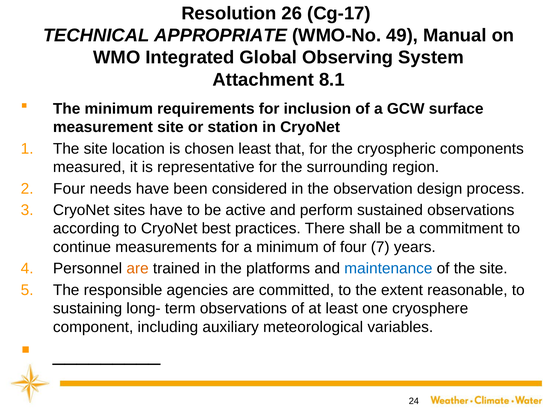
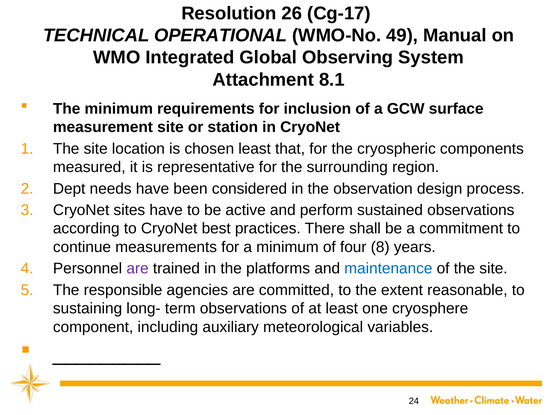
APPROPRIATE: APPROPRIATE -> OPERATIONAL (221, 35)
Four: Four -> Dept (69, 188)
7: 7 -> 8 (380, 247)
are colour: orange -> purple (138, 268)
